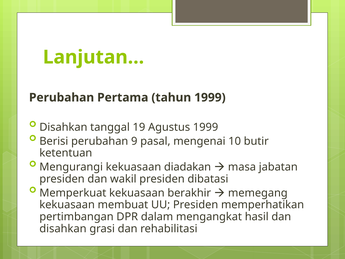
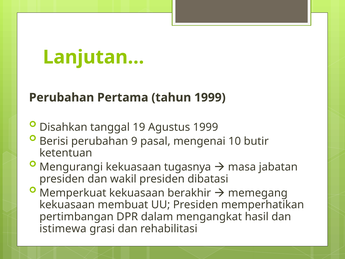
diadakan: diadakan -> tugasnya (188, 167)
disahkan: disahkan -> istimewa (63, 228)
